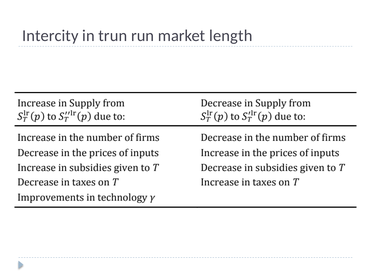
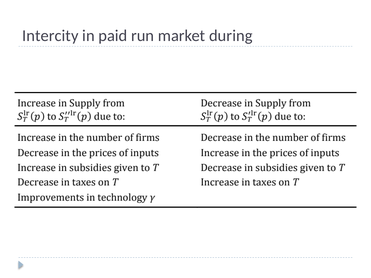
trun: trun -> paid (113, 36)
length: length -> during (231, 36)
